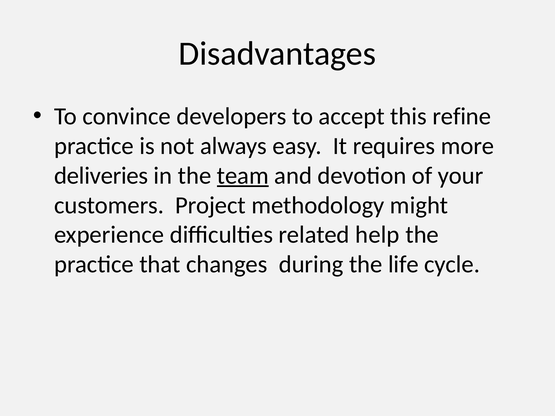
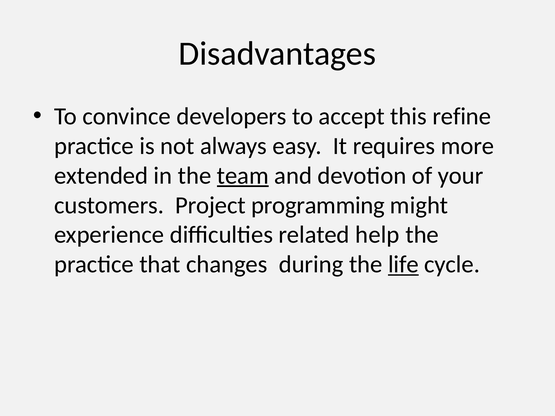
deliveries: deliveries -> extended (101, 176)
methodology: methodology -> programming (318, 205)
life underline: none -> present (403, 265)
